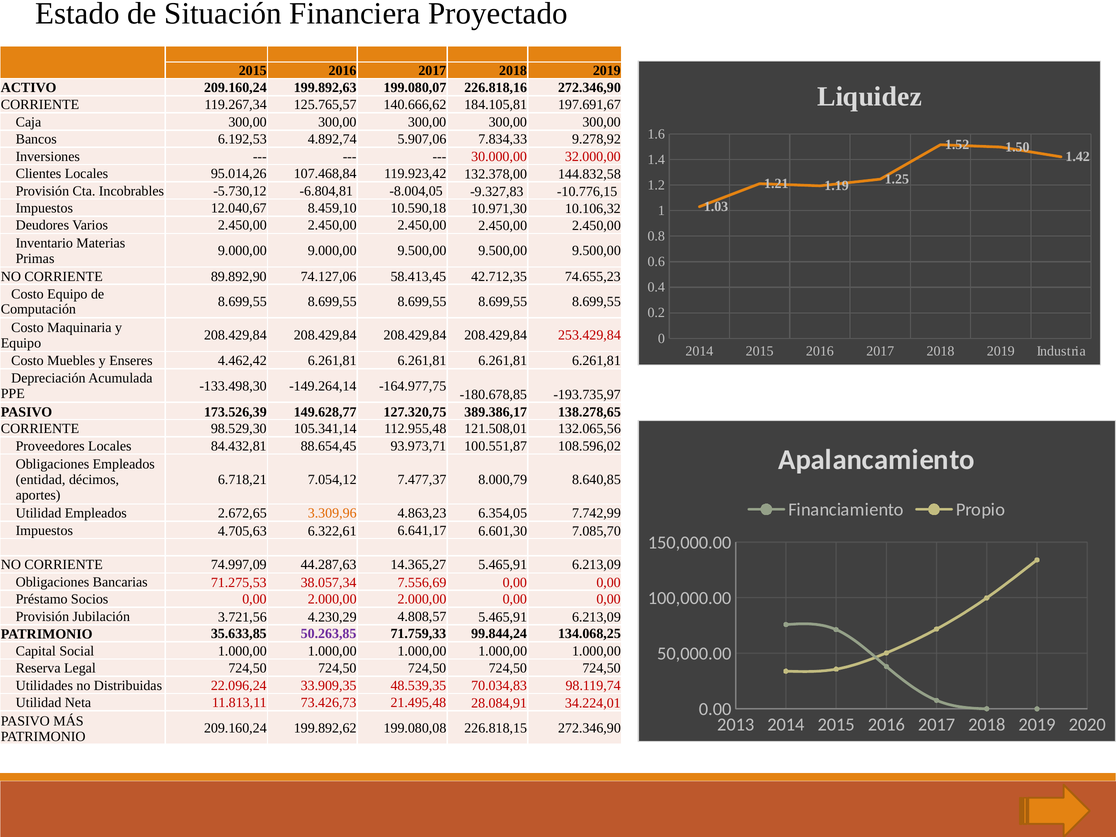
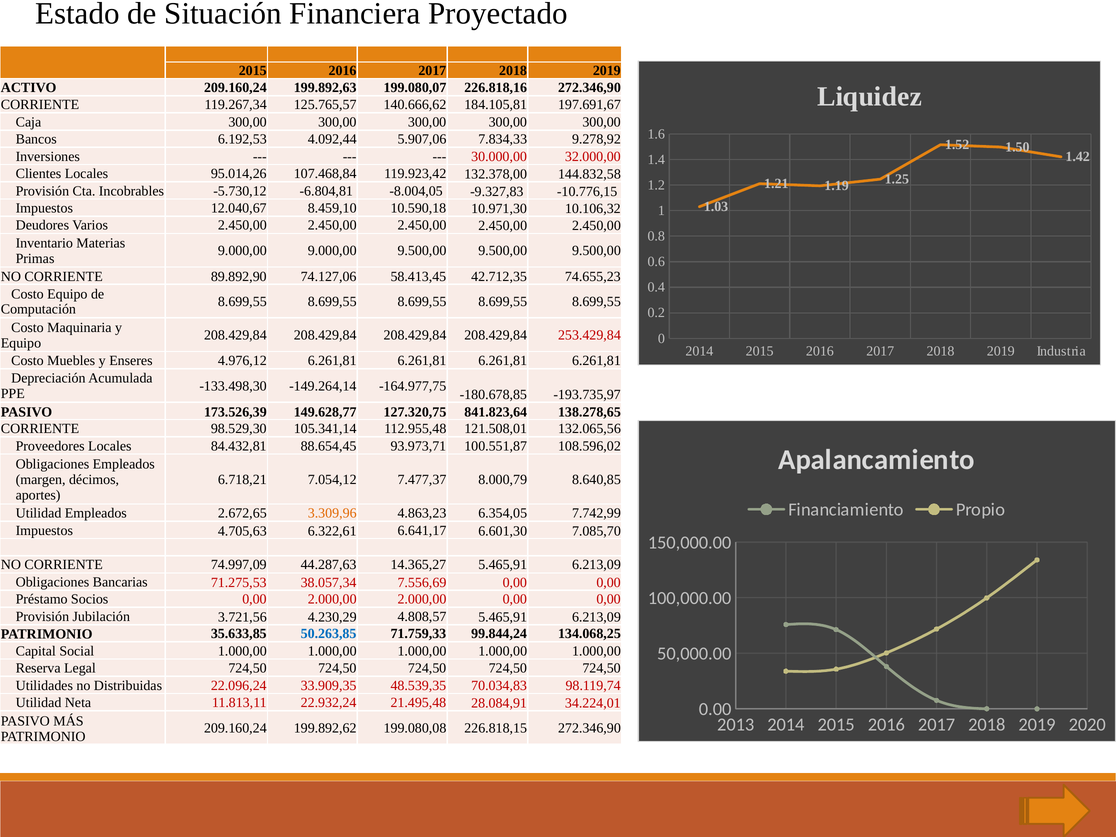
4.892,74: 4.892,74 -> 4.092,44 (332, 139)
4.462,42: 4.462,42 -> 4.976,12 (242, 361)
389.386,17: 389.386,17 -> 841.823,64 (496, 412)
entidad: entidad -> margen (41, 480)
50.263,85 colour: purple -> blue (329, 634)
73.426,73: 73.426,73 -> 22.932,24 (329, 703)
